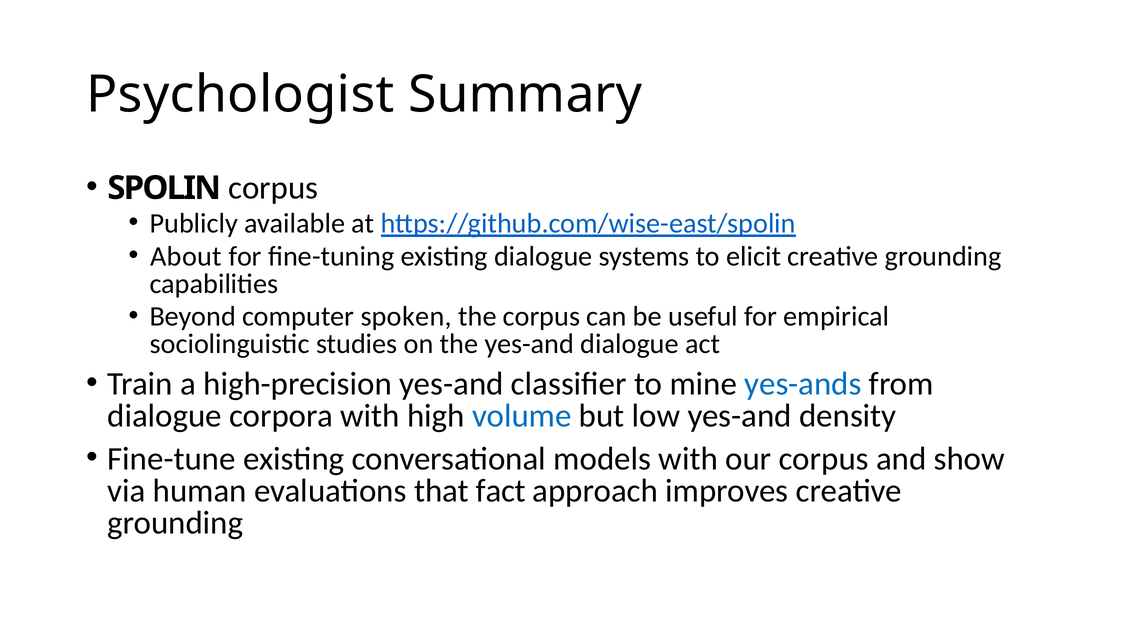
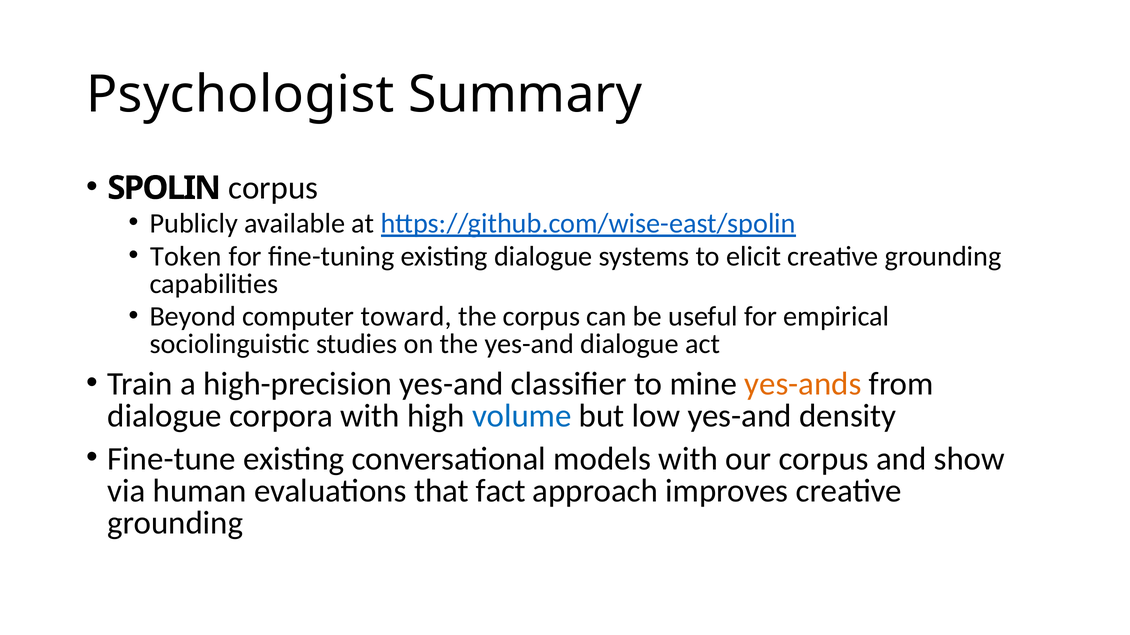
About: About -> Token (186, 257)
spoken: spoken -> toward (406, 317)
yes-ands colour: blue -> orange (803, 384)
